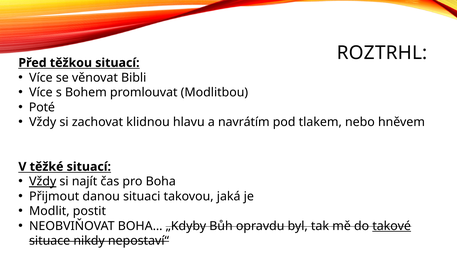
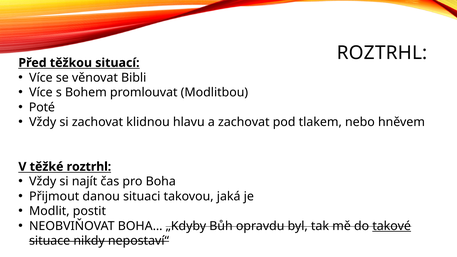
a navrátím: navrátím -> zachovat (244, 122)
těžké situací: situací -> roztrhl (89, 167)
Vždy underline: present -> none (43, 182)
